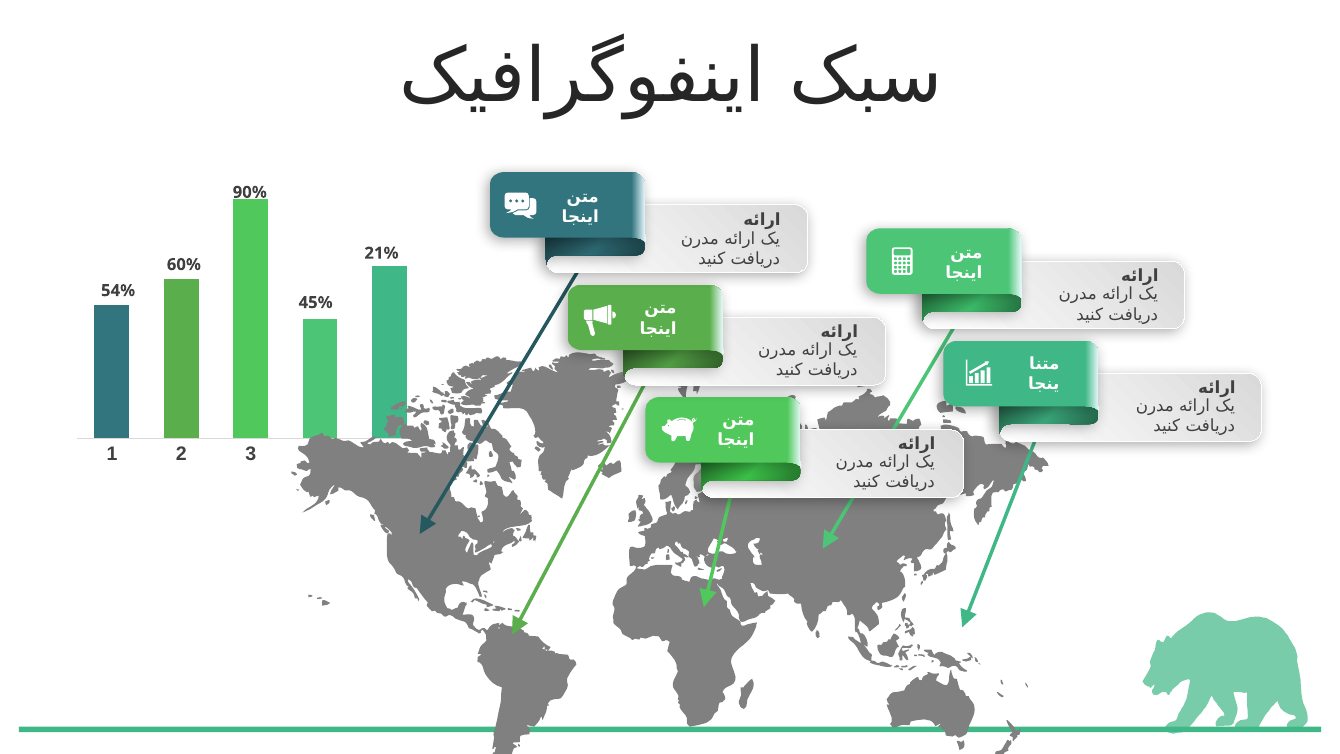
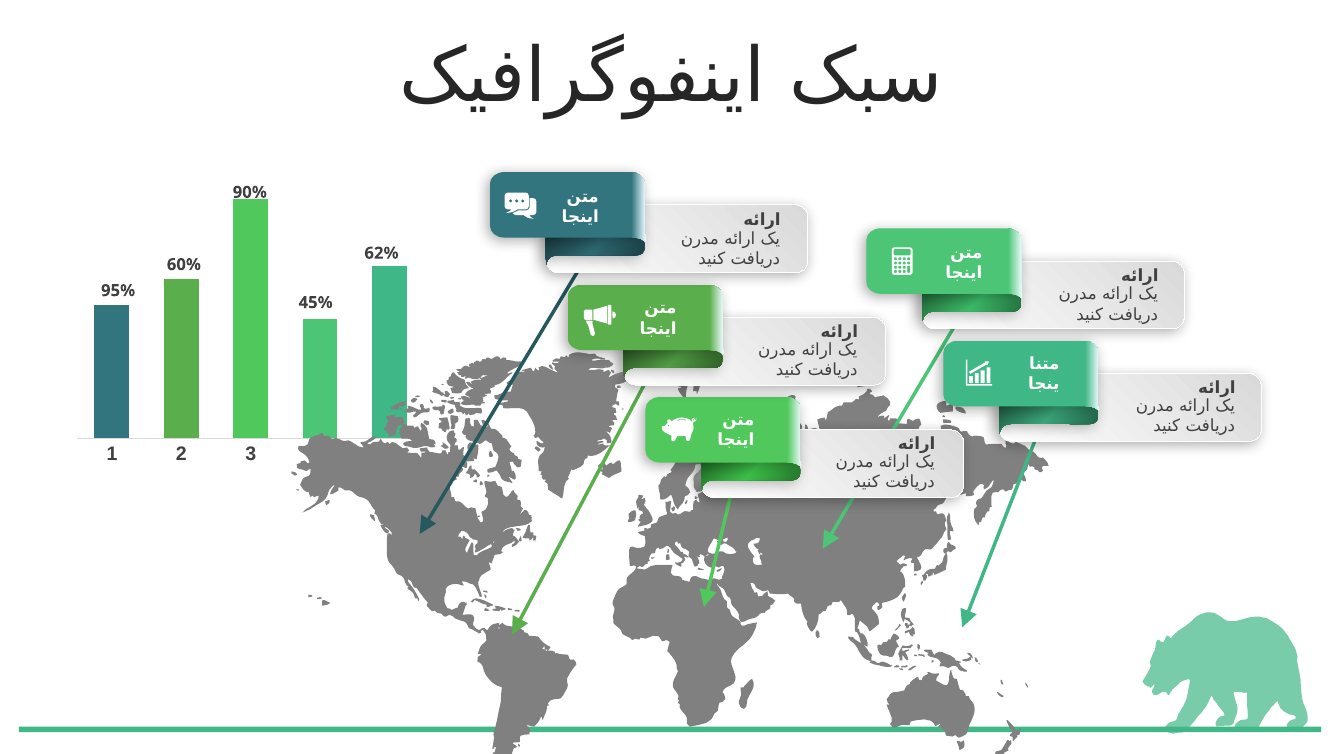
21%: 21% -> 62% (382, 253)
54%: 54% -> 95% (118, 291)
